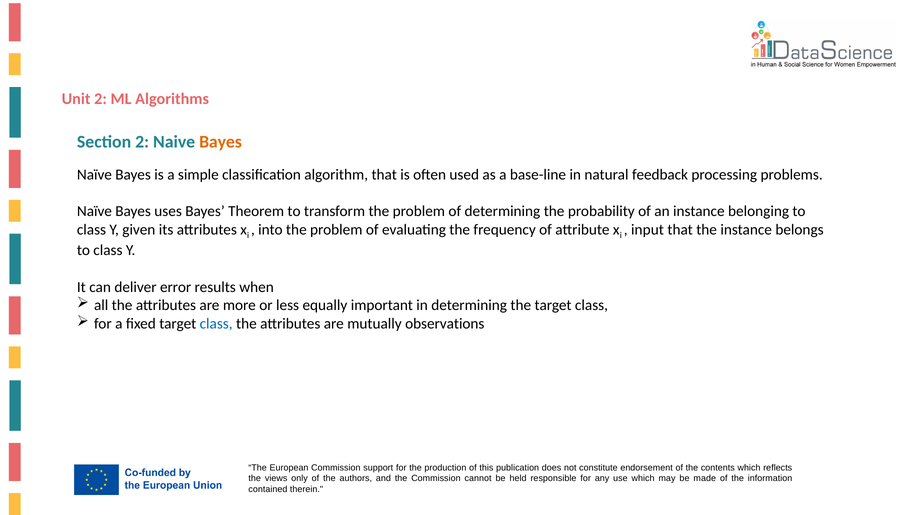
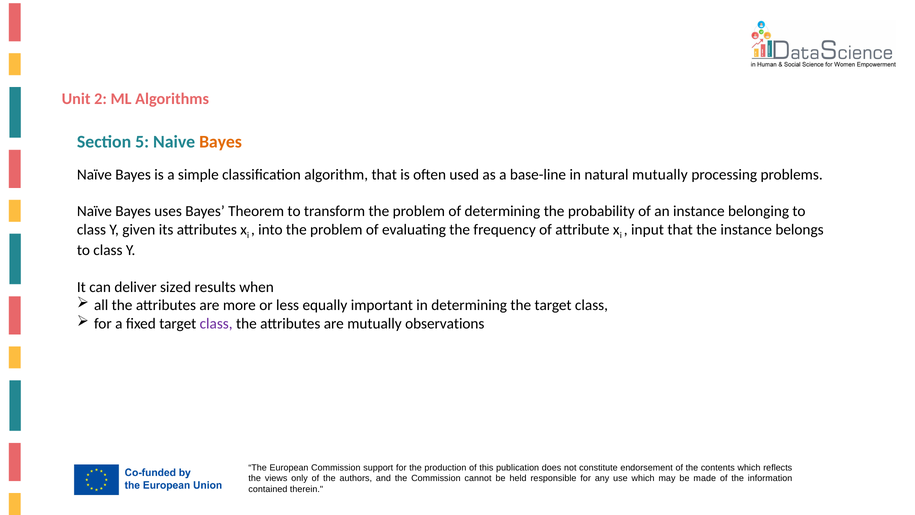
Section 2: 2 -> 5 (142, 142)
natural feedback: feedback -> mutually (660, 174)
error: error -> sized (176, 287)
class colour: blue -> purple (216, 323)
